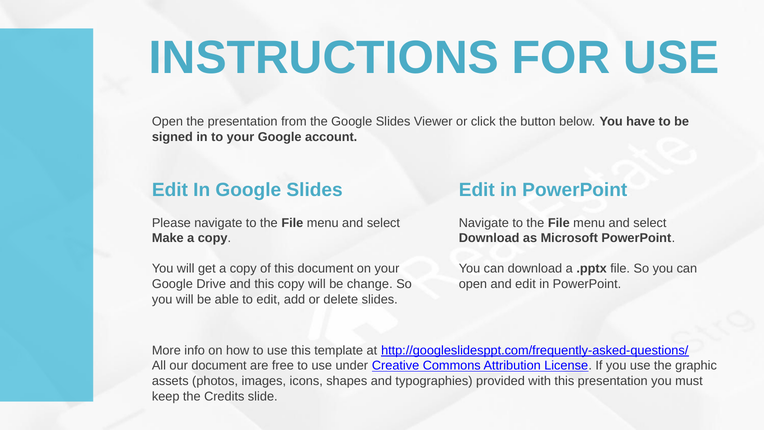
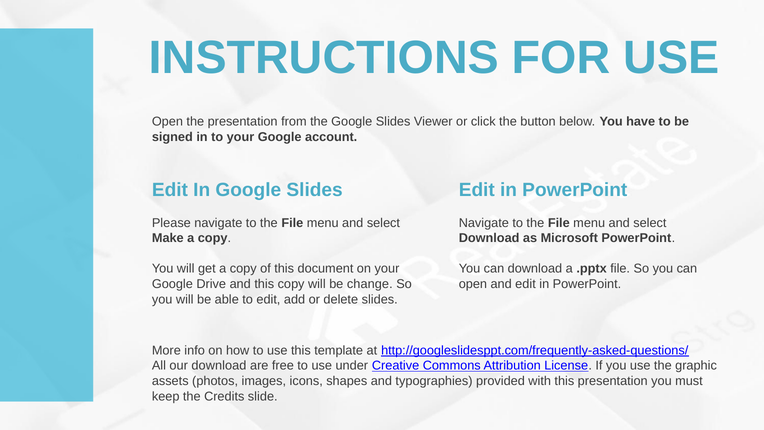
our document: document -> download (219, 366)
